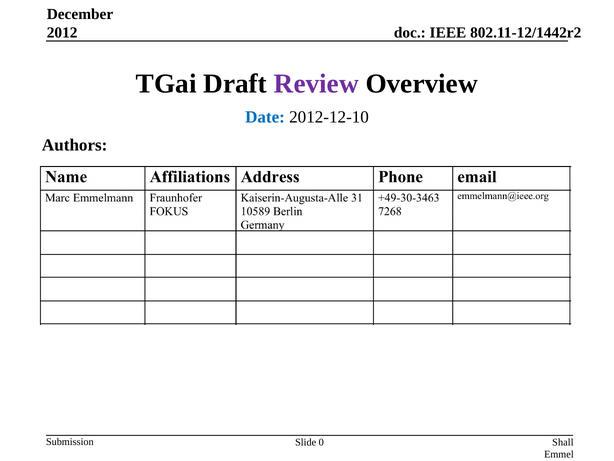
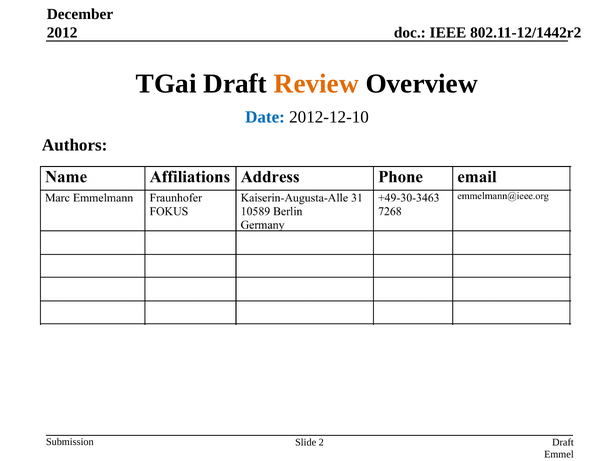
Review colour: purple -> orange (316, 84)
0: 0 -> 2 (321, 442)
Shall: Shall -> Draft (563, 442)
